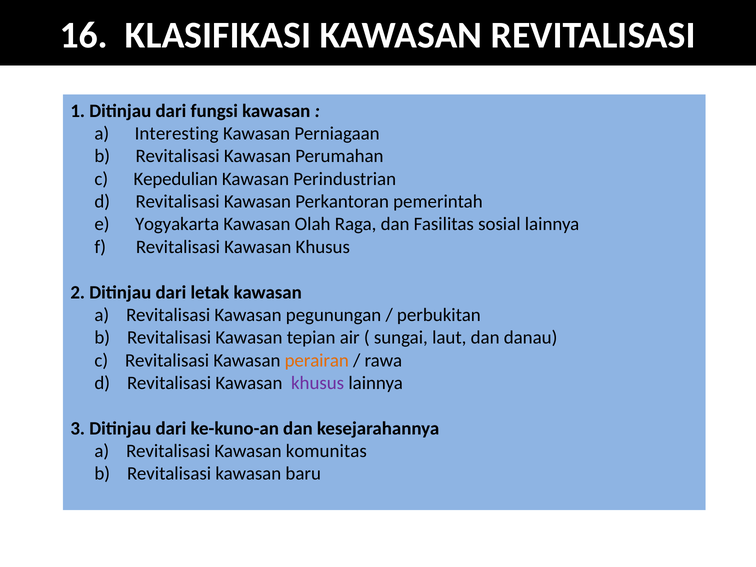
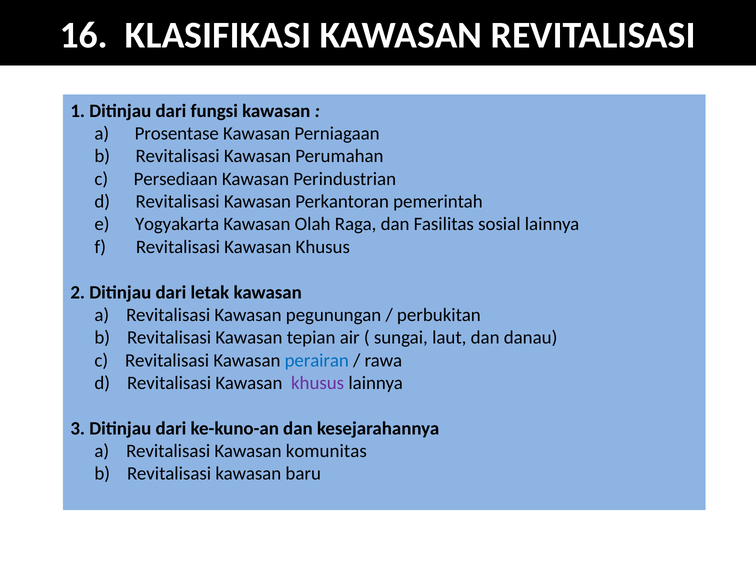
Interesting: Interesting -> Prosentase (177, 134)
Kepedulian: Kepedulian -> Persediaan (176, 179)
perairan colour: orange -> blue (317, 360)
